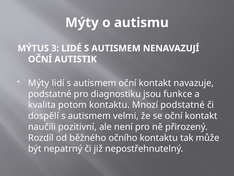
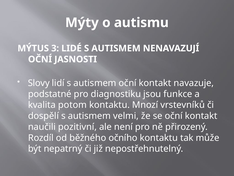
AUTISTIK: AUTISTIK -> JASNOSTI (76, 59)
Mýty: Mýty -> Slovy (39, 83)
Mnozí podstatné: podstatné -> vrstevníků (183, 105)
